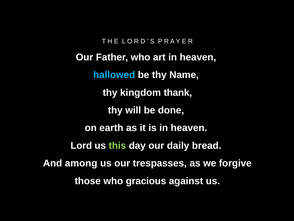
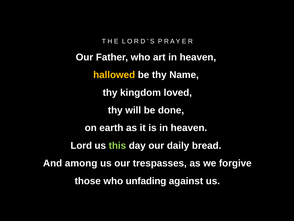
hallowed colour: light blue -> yellow (114, 75)
thank: thank -> loved (178, 92)
gracious: gracious -> unfading (146, 181)
